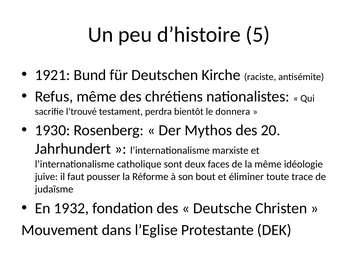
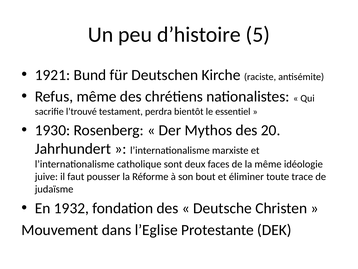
donnera: donnera -> essentiel (233, 111)
